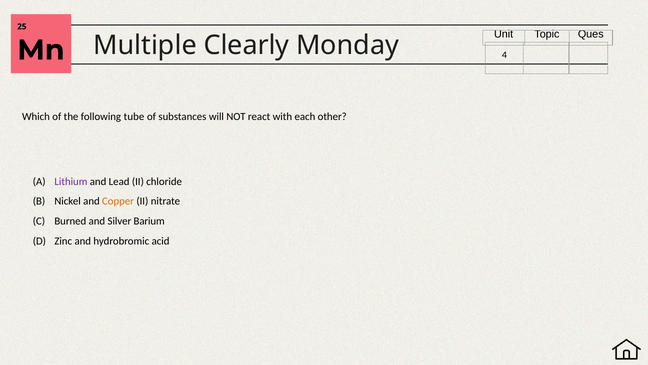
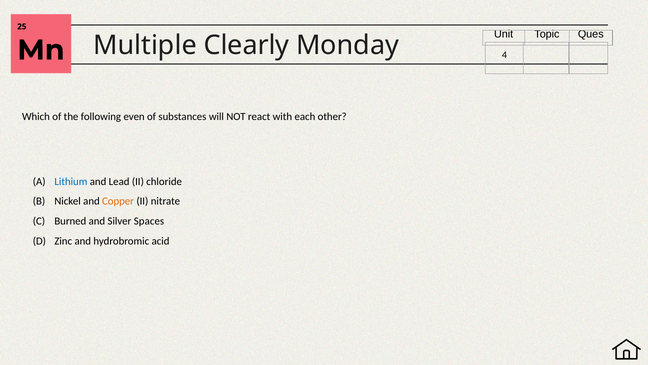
tube: tube -> even (134, 117)
Lithium colour: purple -> blue (71, 181)
Barium: Barium -> Spaces (149, 221)
